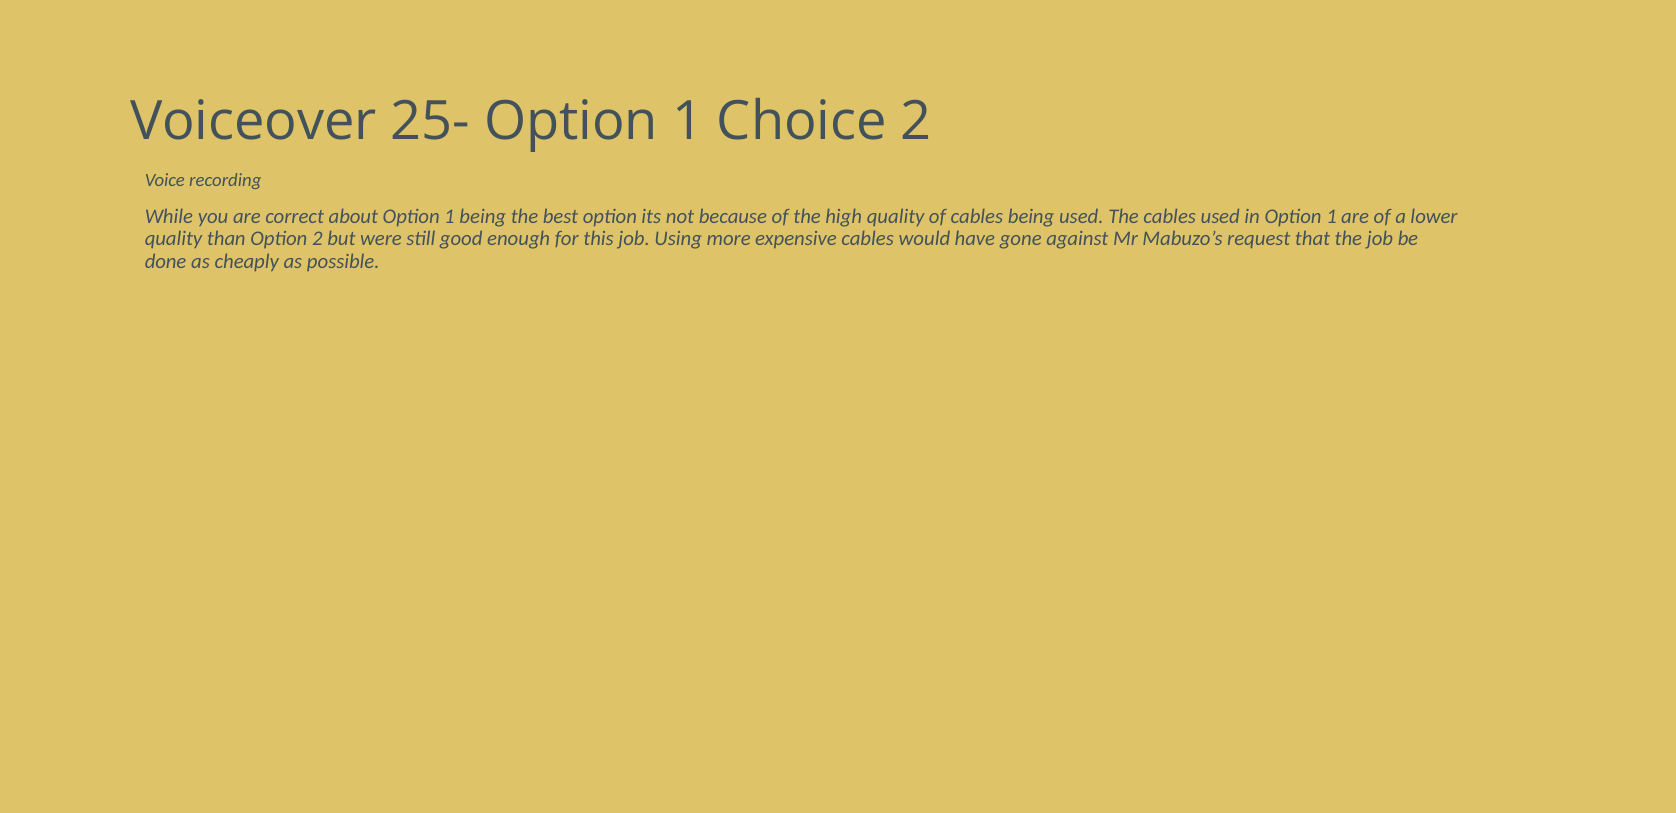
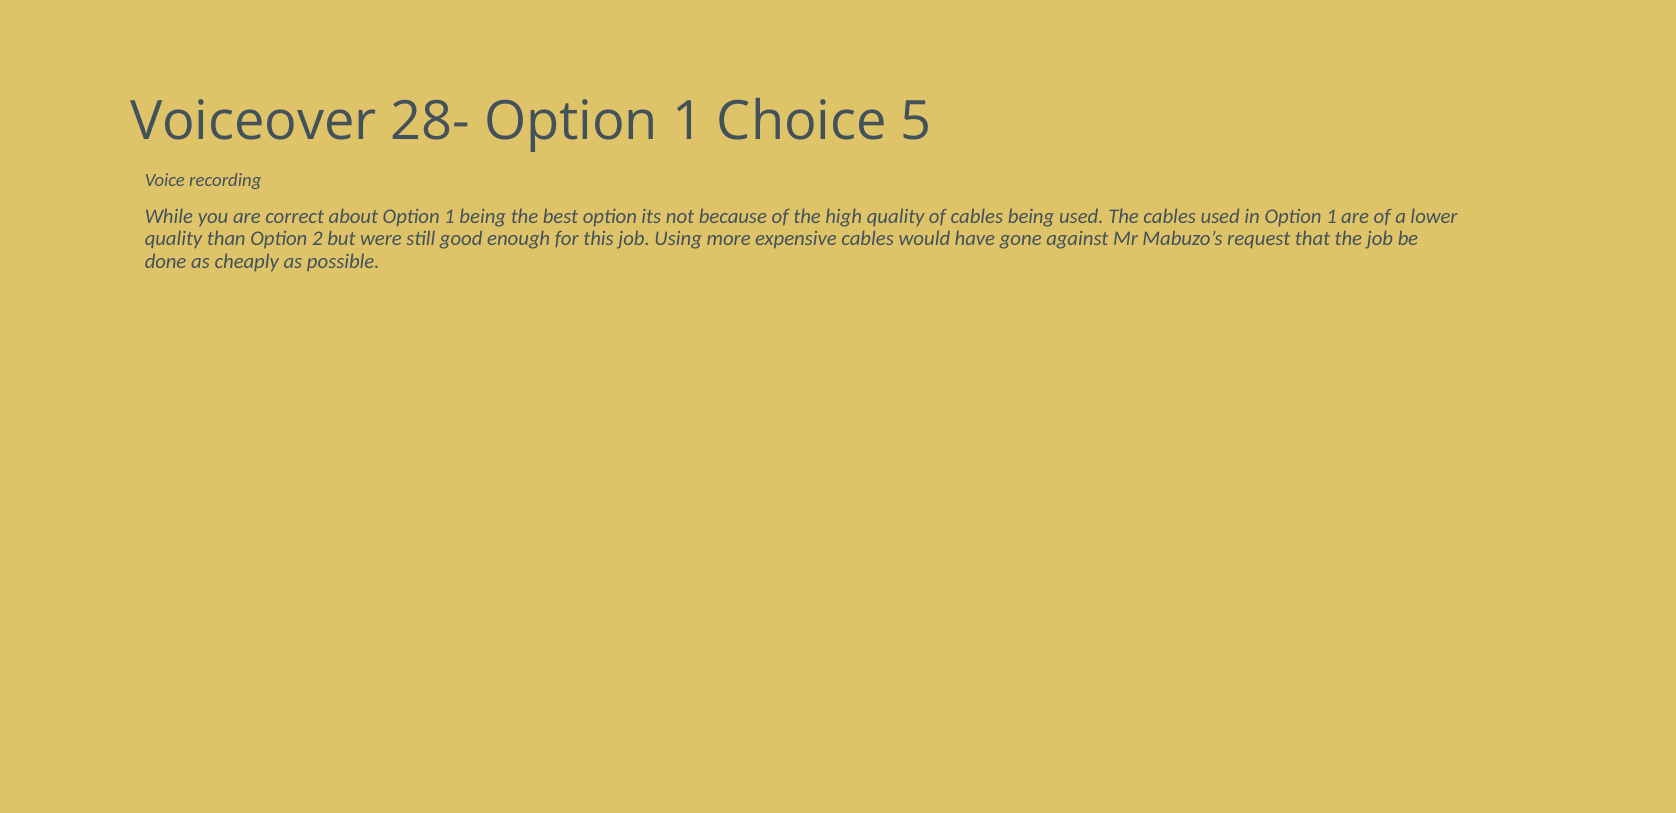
25-: 25- -> 28- (431, 121)
Choice 2: 2 -> 5 (916, 121)
